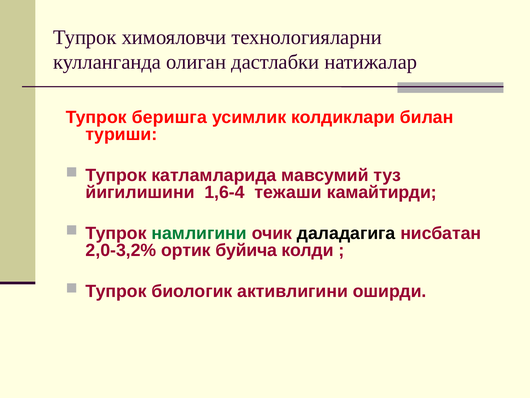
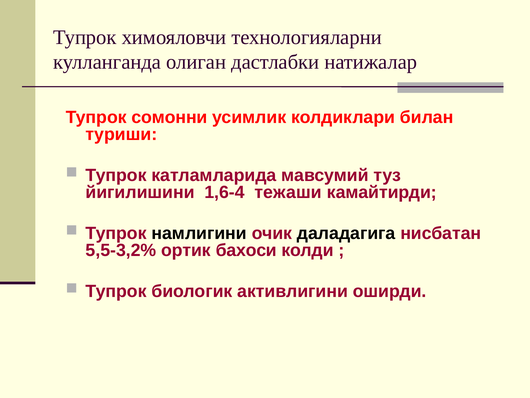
беришга: беришга -> сомонни (169, 117)
намлигини colour: green -> black (199, 233)
2,0-3,2%: 2,0-3,2% -> 5,5-3,2% (121, 250)
буйича: буйича -> бахоси (246, 250)
